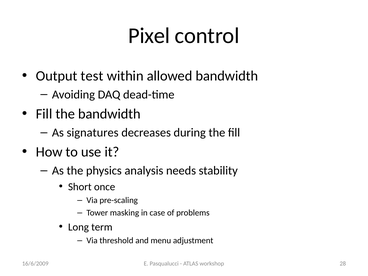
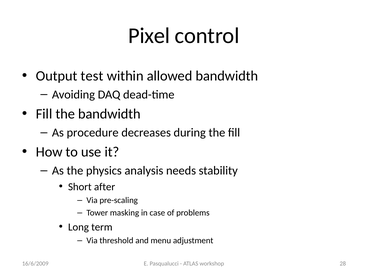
signatures: signatures -> procedure (93, 133)
once: once -> after (105, 187)
